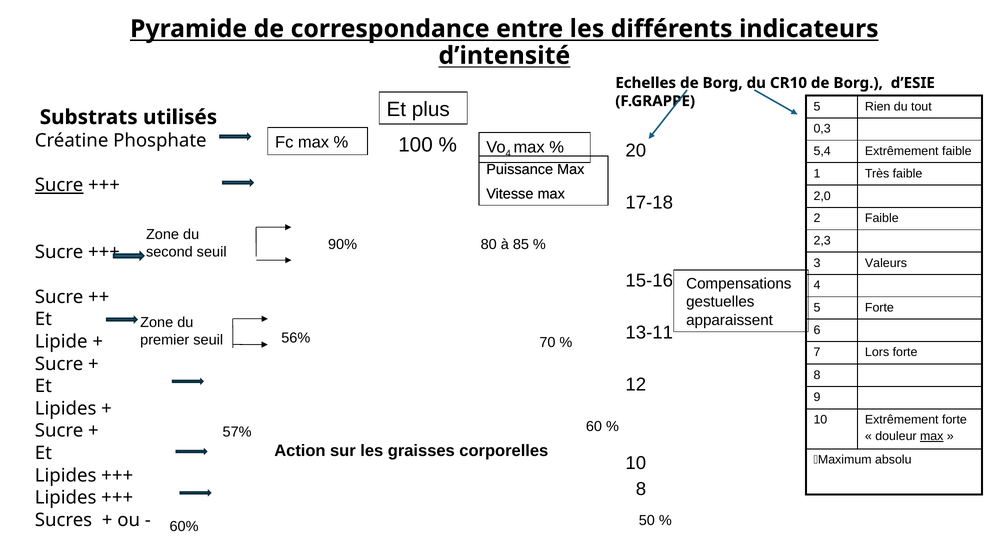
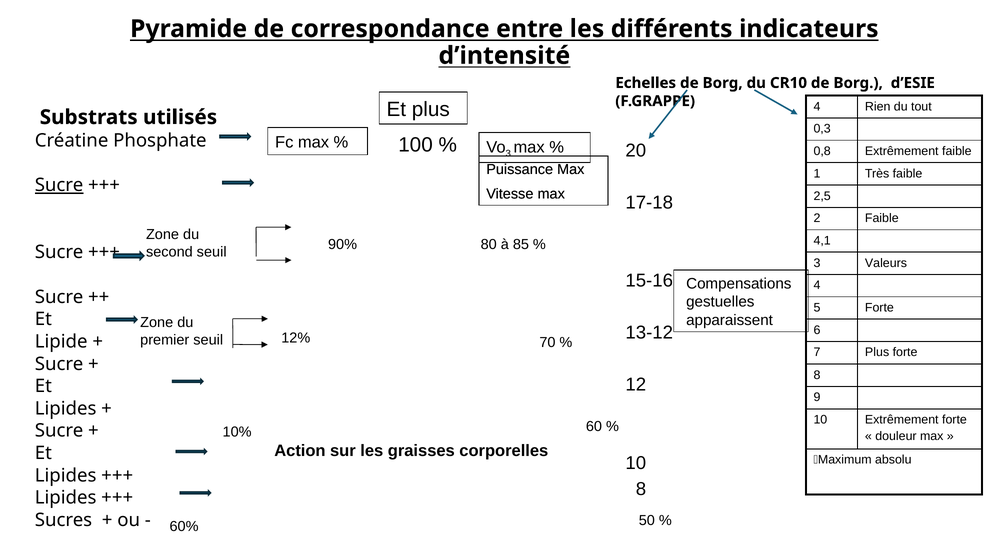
F.GRAPPE 5: 5 -> 4 (817, 107)
4: 4 -> 3 (508, 154)
5,4: 5,4 -> 0,8 (822, 151)
2,0: 2,0 -> 2,5 (822, 196)
2,3: 2,3 -> 4,1 (822, 241)
13-11: 13-11 -> 13-12 (649, 333)
56%: 56% -> 12% (296, 338)
7 Lors: Lors -> Plus (877, 353)
57%: 57% -> 10% (237, 432)
max underline: present -> none (932, 437)
